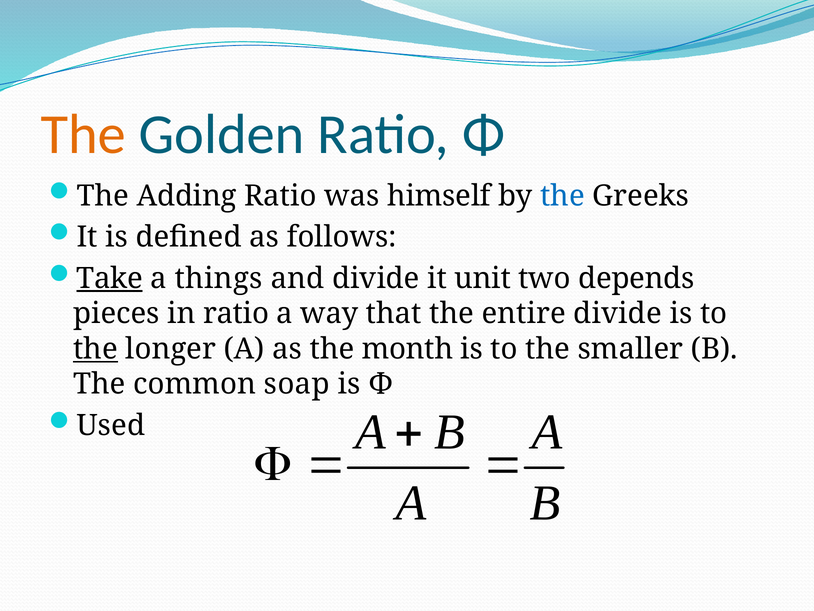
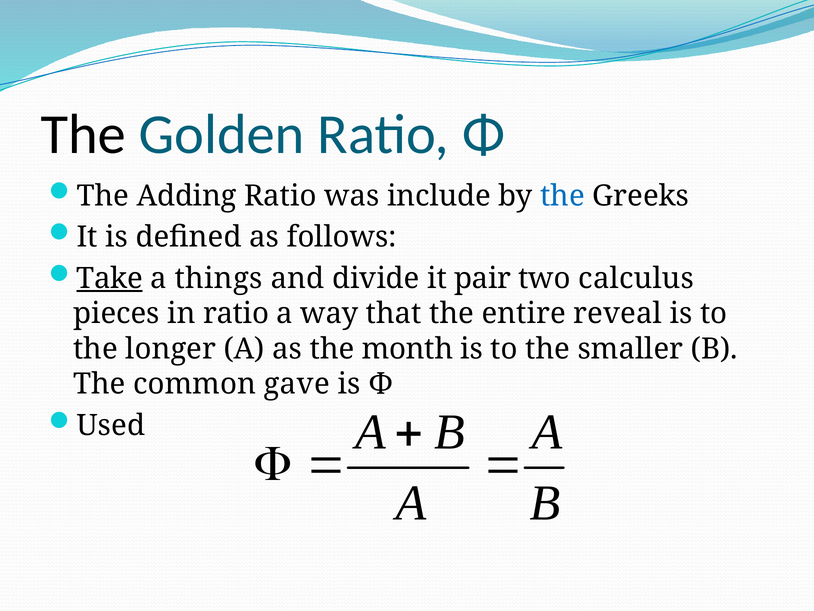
The colour: orange -> black (83, 134)
himself: himself -> include (439, 196)
unit: unit -> pair (483, 278)
depends: depends -> calculus (636, 278)
entire divide: divide -> reveal (618, 313)
the underline: present -> none (95, 349)
soap: soap -> gave (297, 384)
